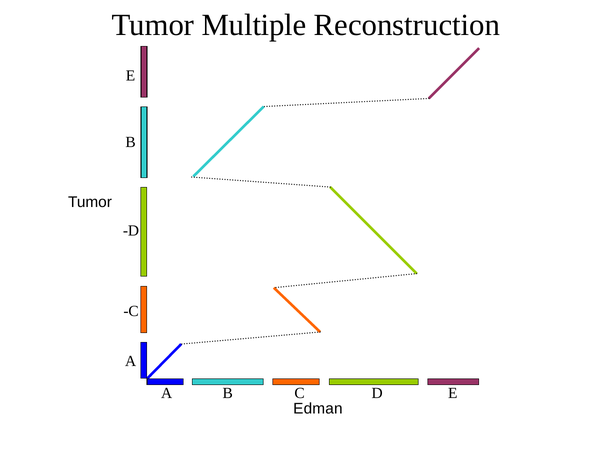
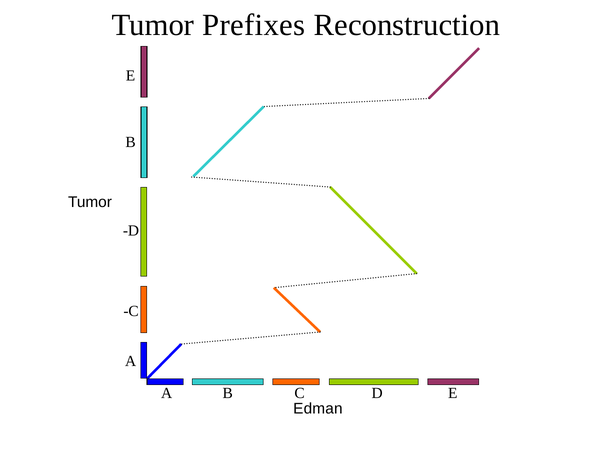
Multiple: Multiple -> Prefixes (254, 25)
